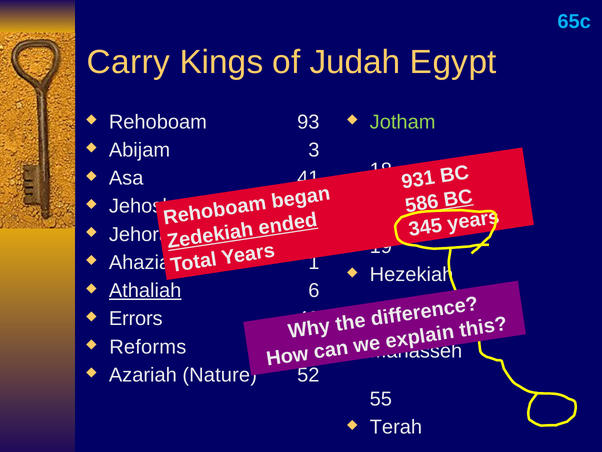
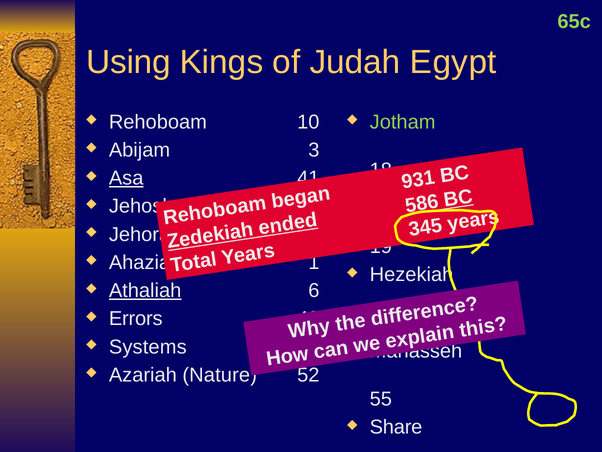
65c colour: light blue -> light green (574, 21)
Carry: Carry -> Using (128, 62)
93: 93 -> 10 (308, 122)
Asa underline: none -> present (126, 178)
Reforms: Reforms -> Systems (148, 346)
Terah: Terah -> Share (396, 427)
